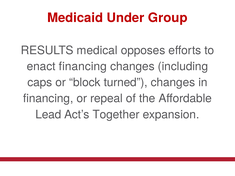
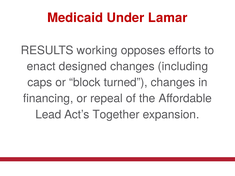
Group: Group -> Lamar (168, 18)
medical: medical -> working (97, 50)
enact financing: financing -> designed (83, 66)
